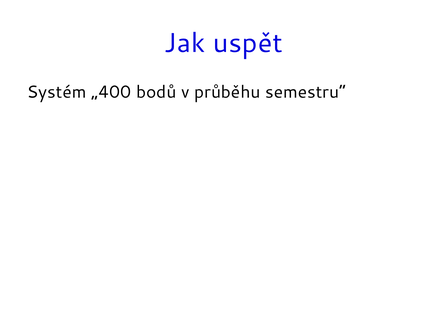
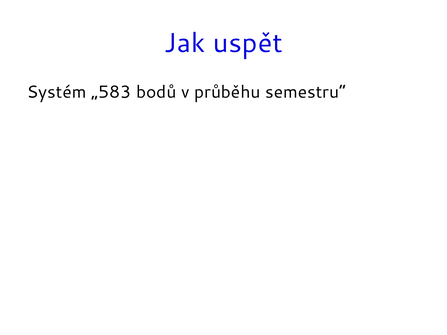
„400: „400 -> „583 (111, 92)
